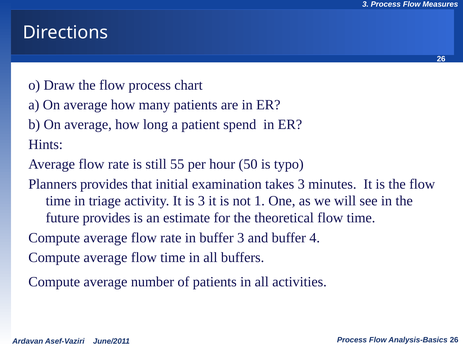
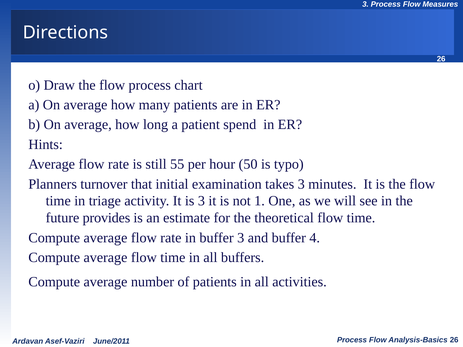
Planners provides: provides -> turnover (104, 184)
